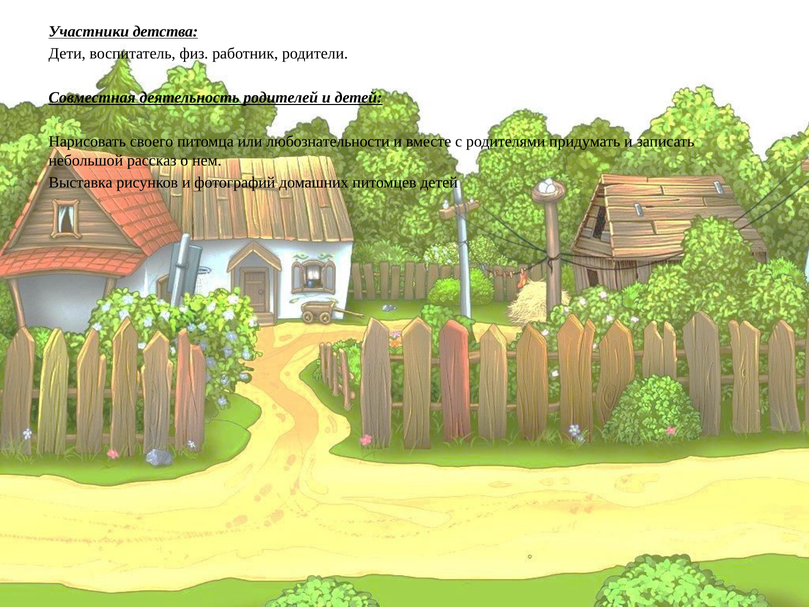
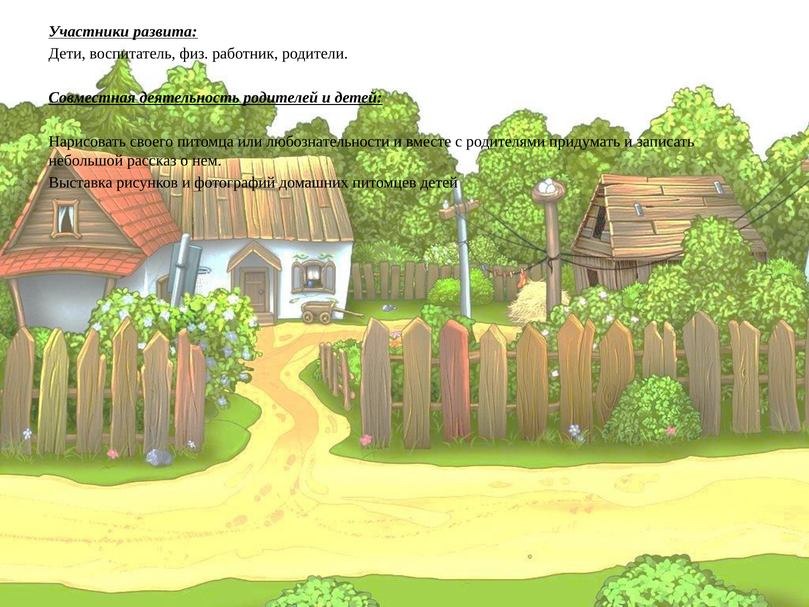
детства: детства -> развита (165, 31)
